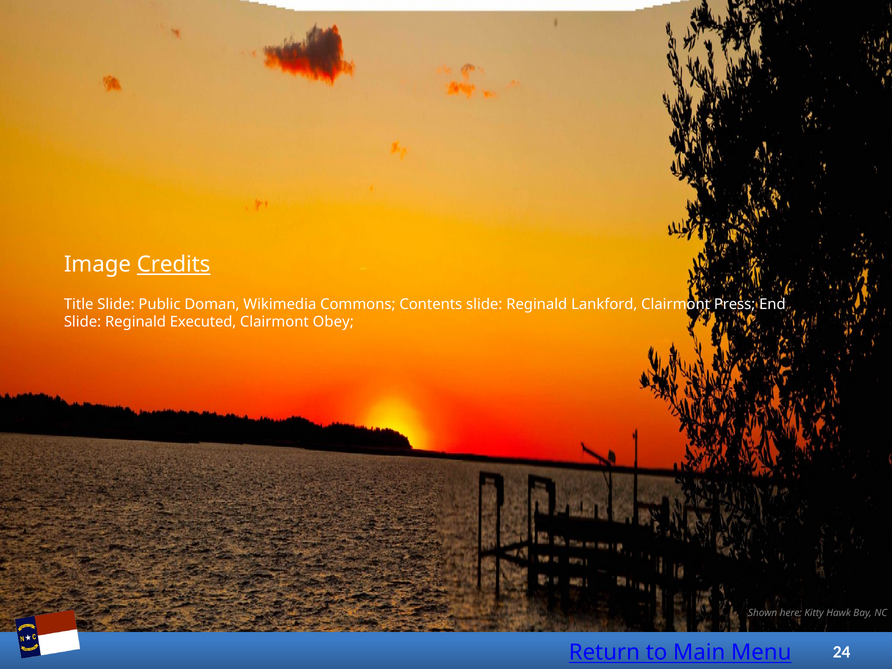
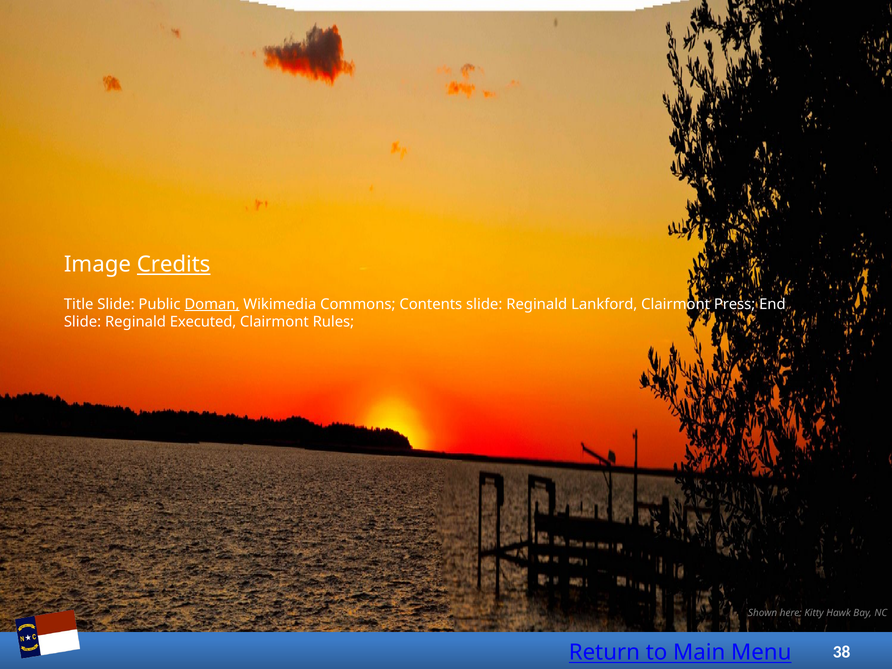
Doman underline: none -> present (212, 304)
Obey: Obey -> Rules (333, 322)
24: 24 -> 38 (842, 652)
